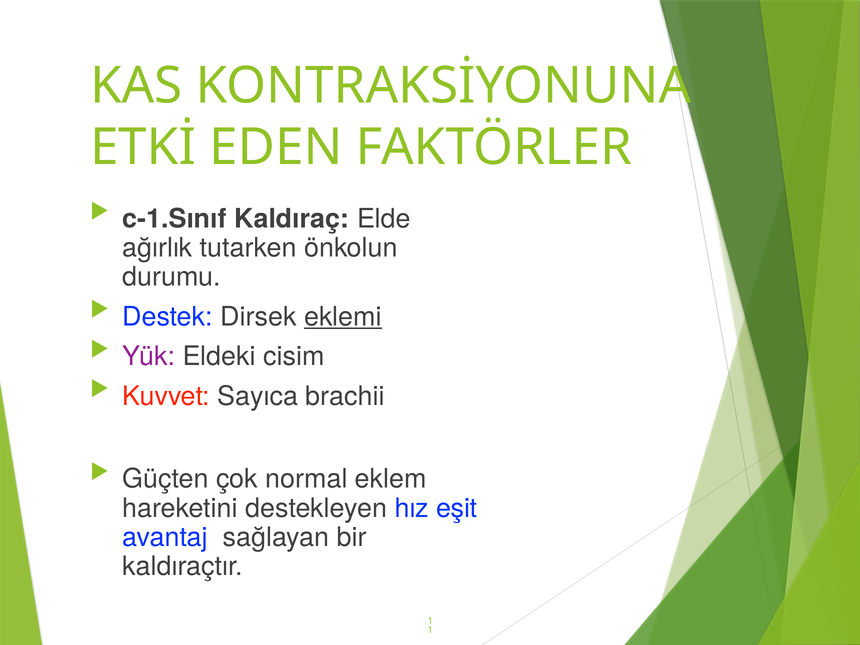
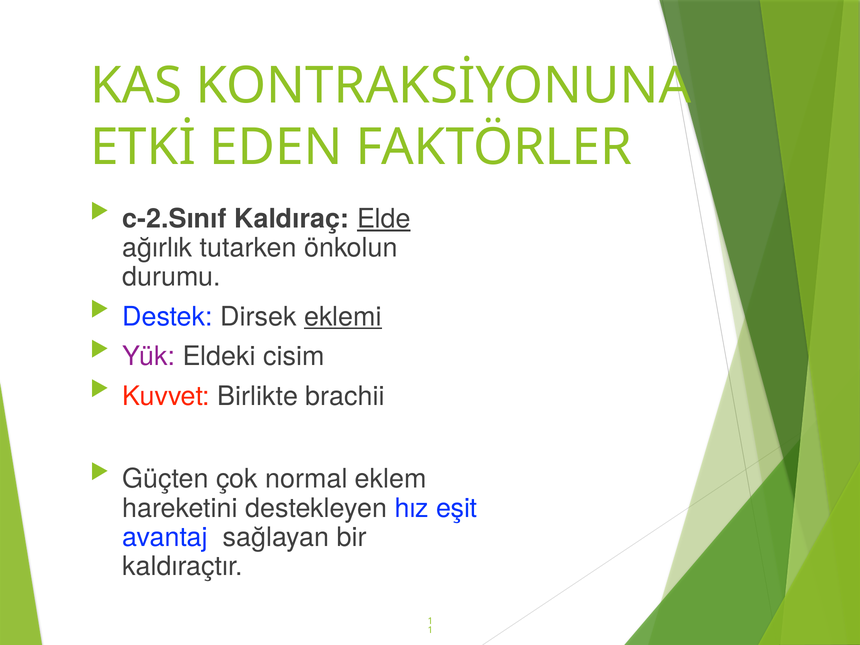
c-1.Sınıf: c-1.Sınıf -> c-2.Sınıf (175, 219)
Elde underline: none -> present (384, 219)
Sayıca: Sayıca -> Birlikte (258, 396)
